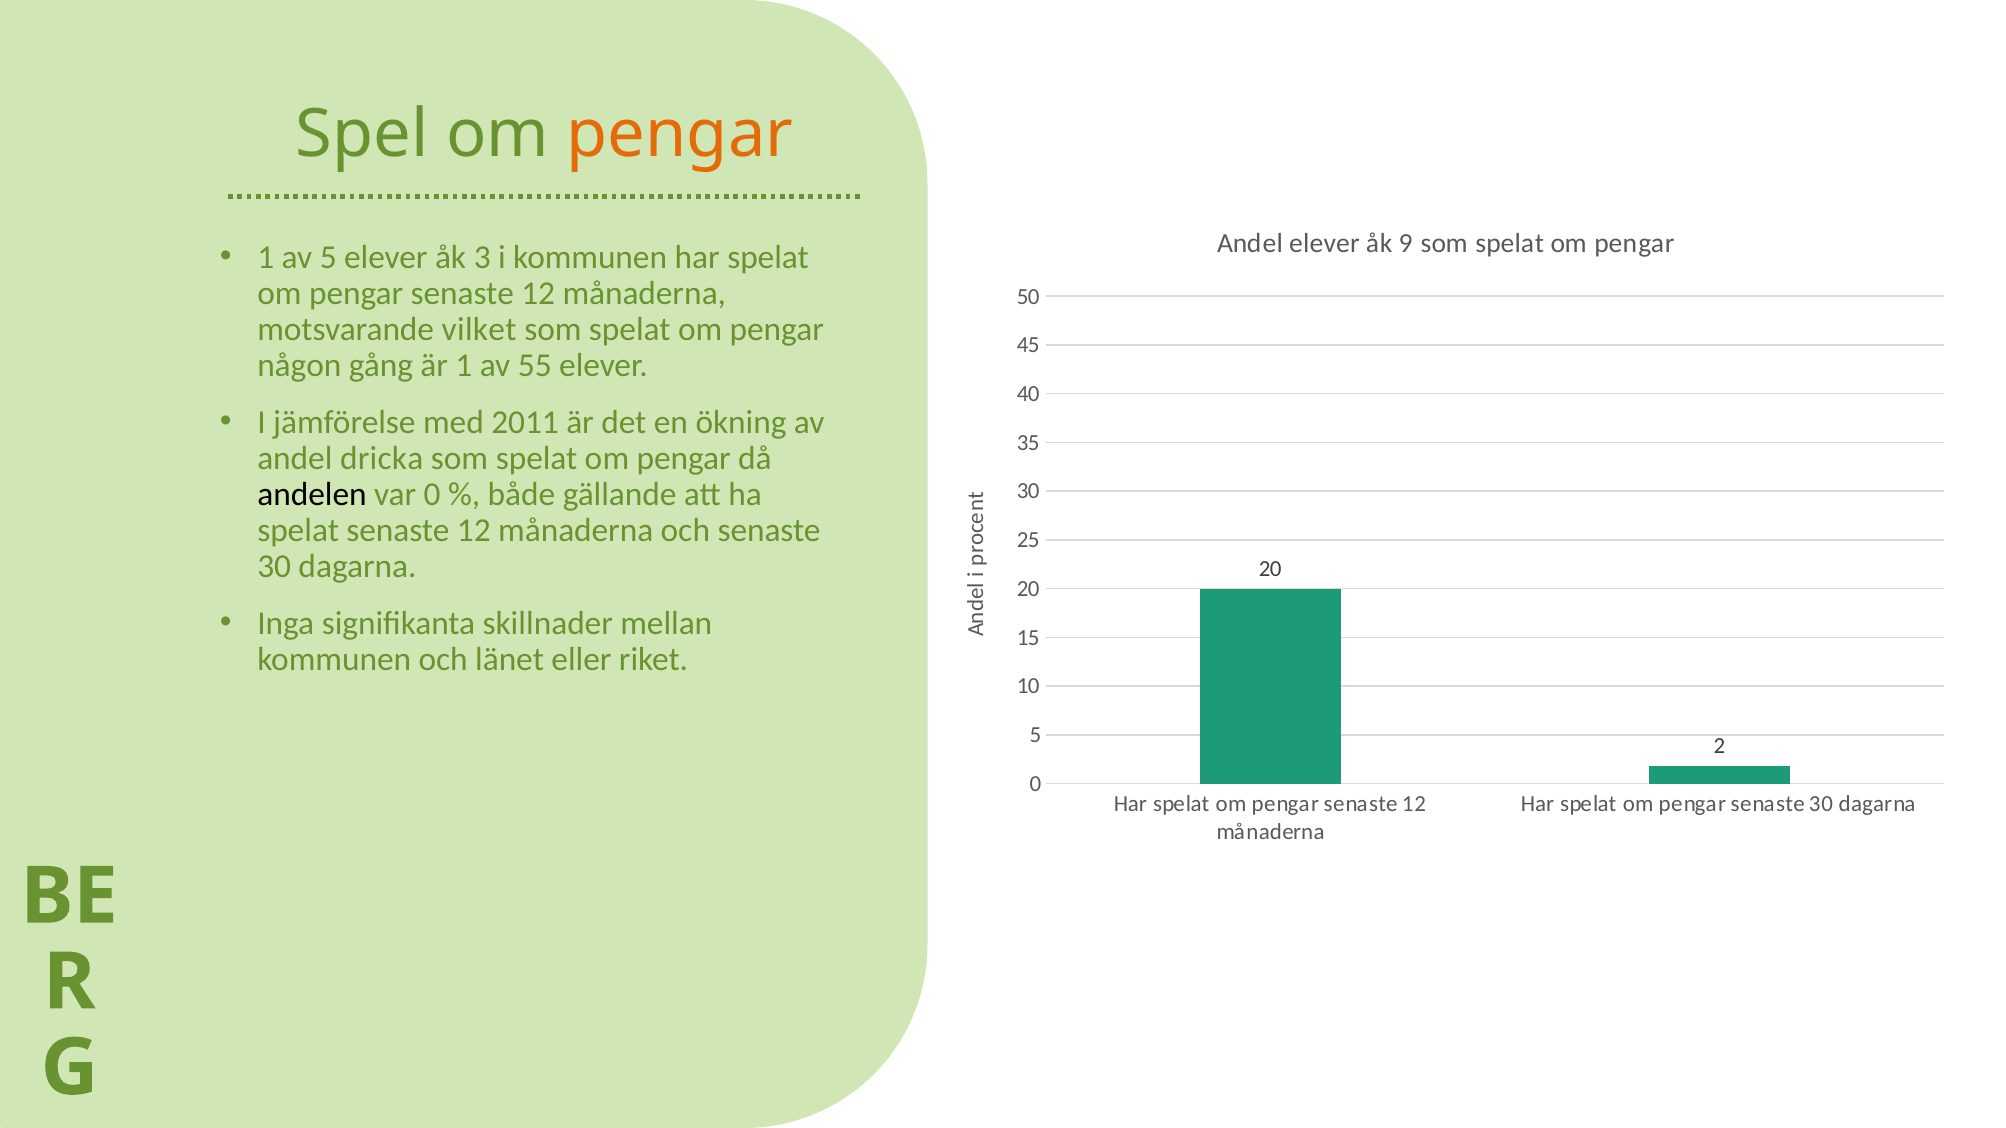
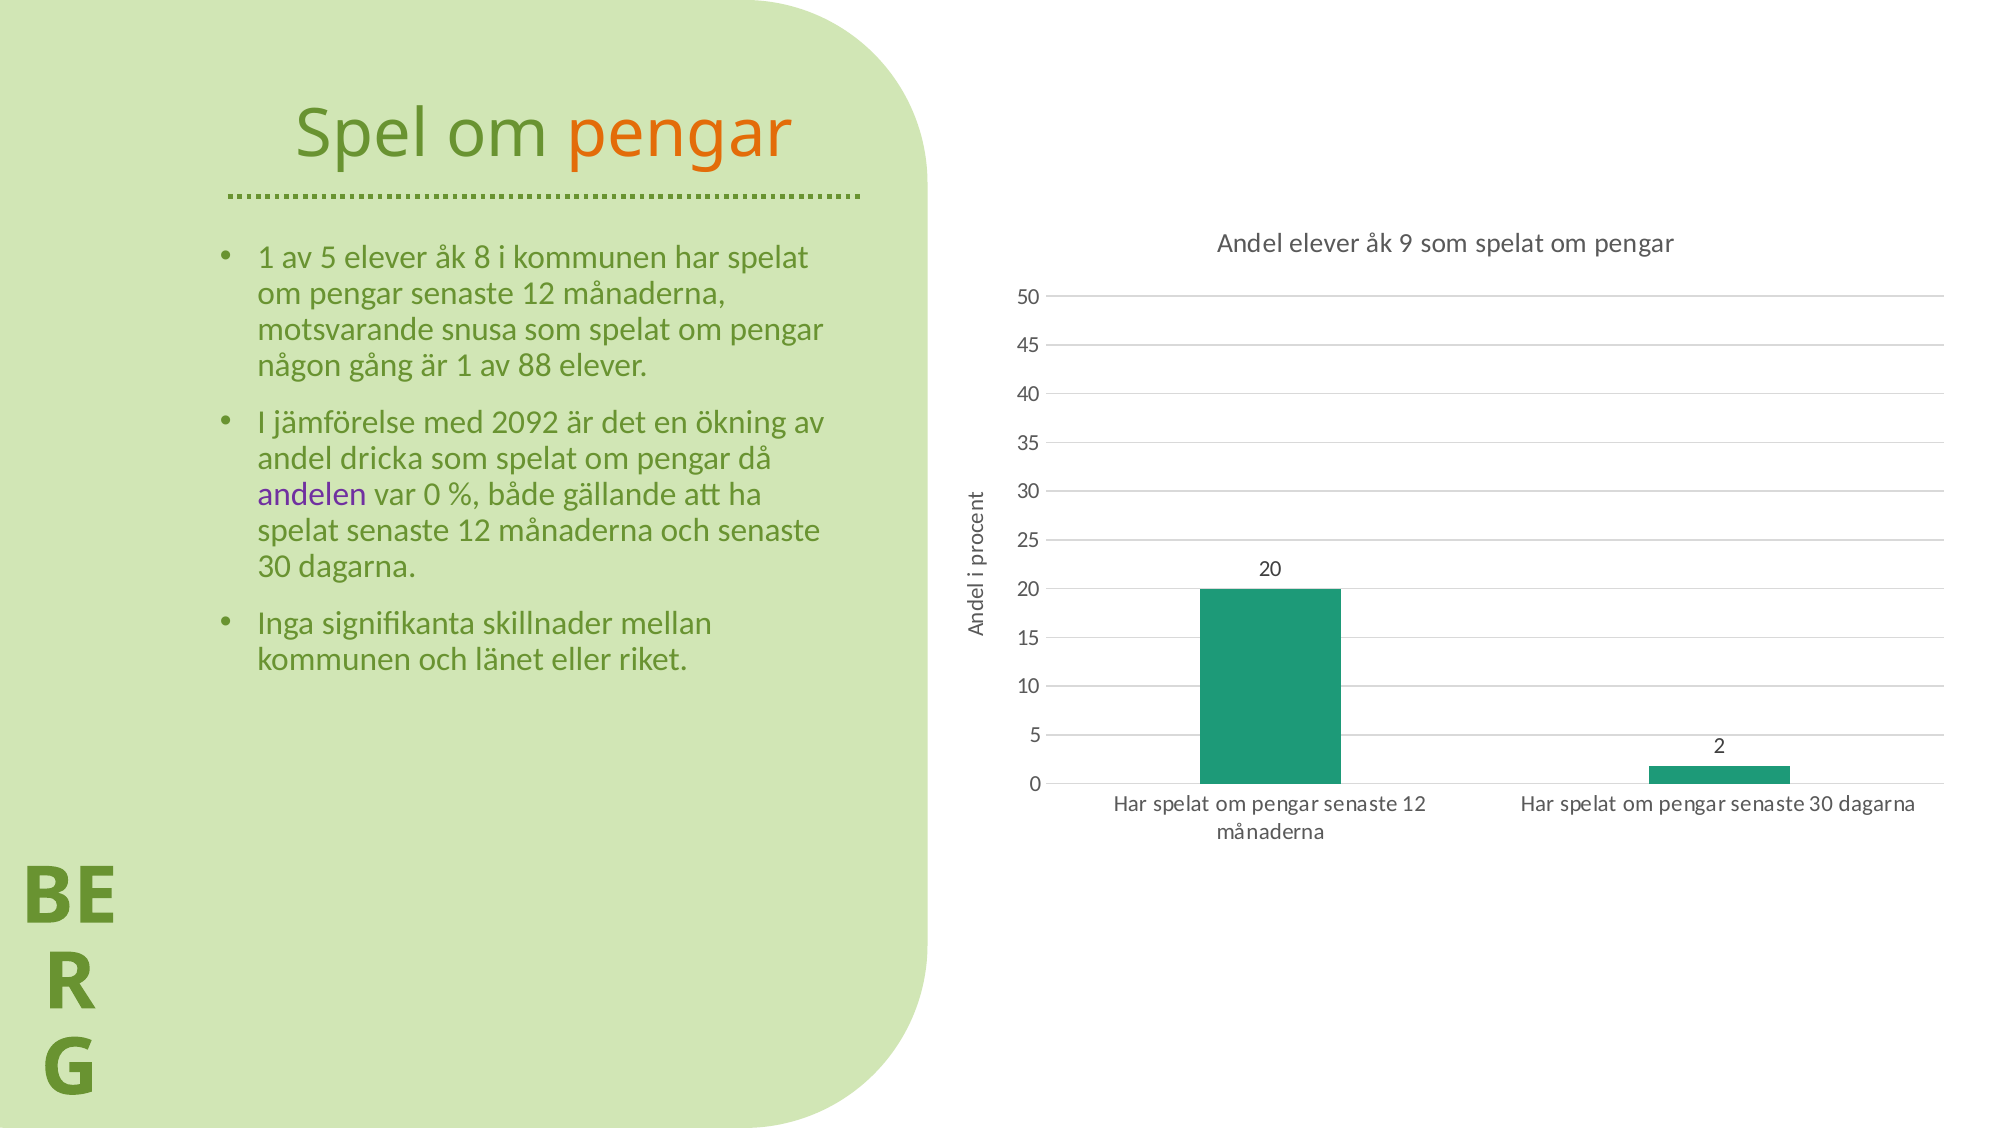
3: 3 -> 8 (482, 257)
vilket: vilket -> snusa (479, 329)
55: 55 -> 88 (535, 365)
2011: 2011 -> 2092 (525, 422)
andelen colour: black -> purple (312, 494)
